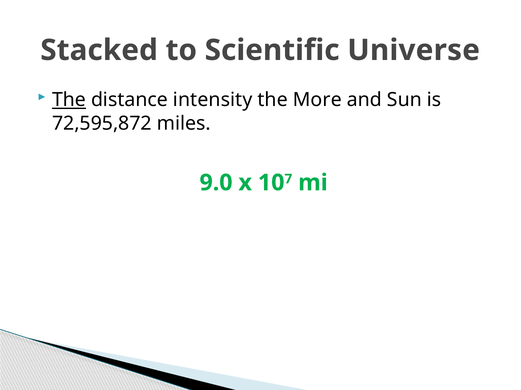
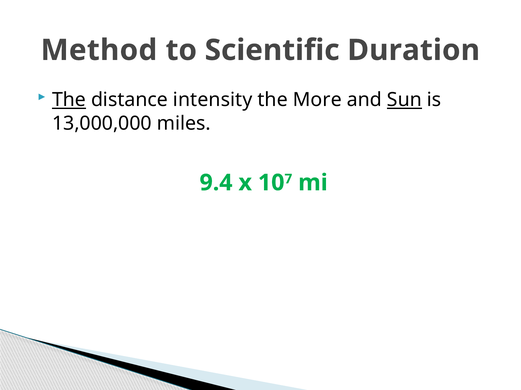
Stacked: Stacked -> Method (99, 50)
Universe: Universe -> Duration (414, 50)
Sun underline: none -> present (404, 100)
72,595,872: 72,595,872 -> 13,000,000 (102, 124)
9.0: 9.0 -> 9.4 (216, 183)
